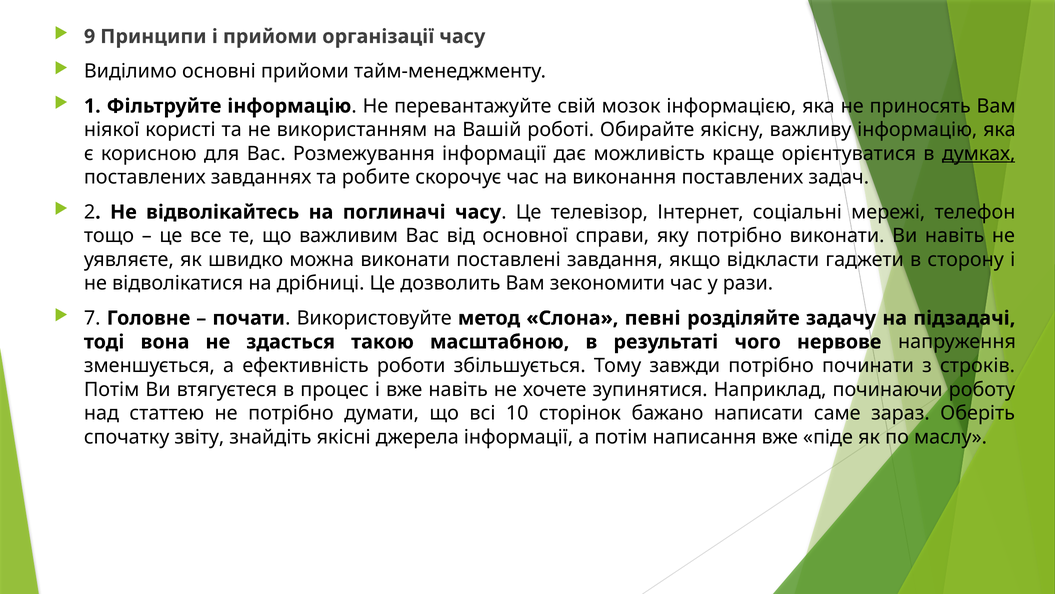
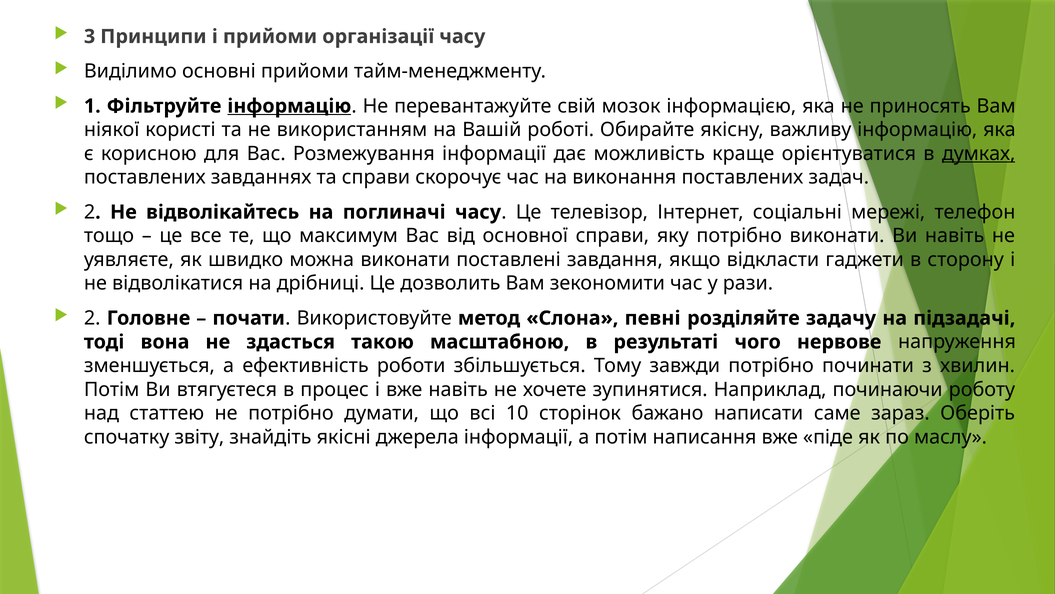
9: 9 -> 3 (90, 37)
інформацію underline: none -> present (289, 106)
та робите: робите -> справи (376, 177)
важливим: важливим -> максимум (349, 236)
7: 7 -> 2 (92, 318)
строків: строків -> хвилин (978, 365)
